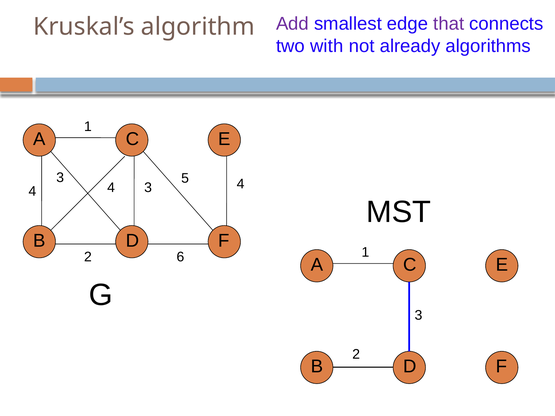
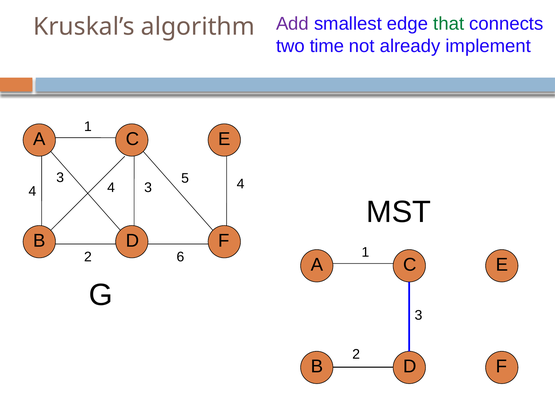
that colour: purple -> green (449, 24)
with: with -> time (327, 46)
algorithms: algorithms -> implement (488, 46)
